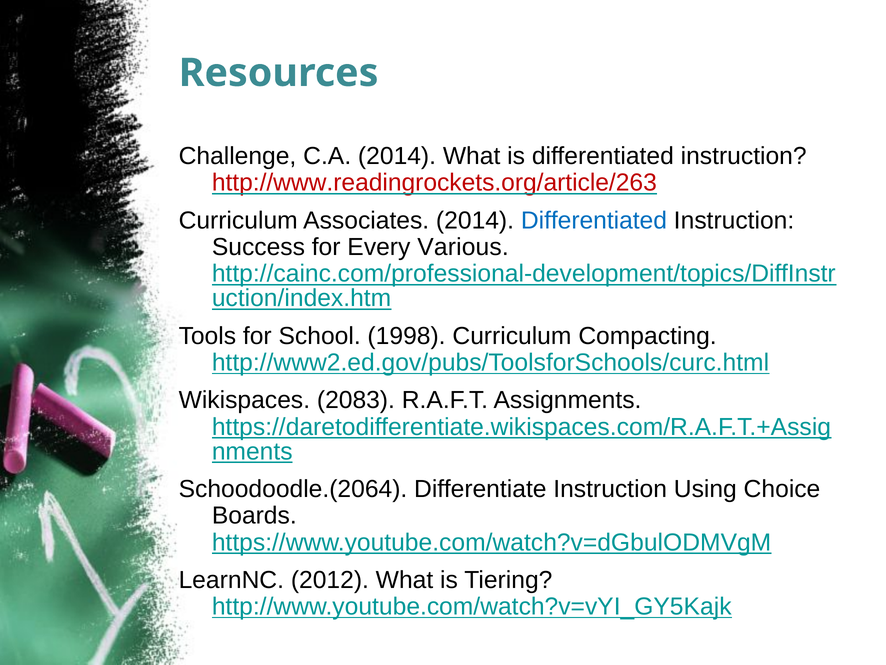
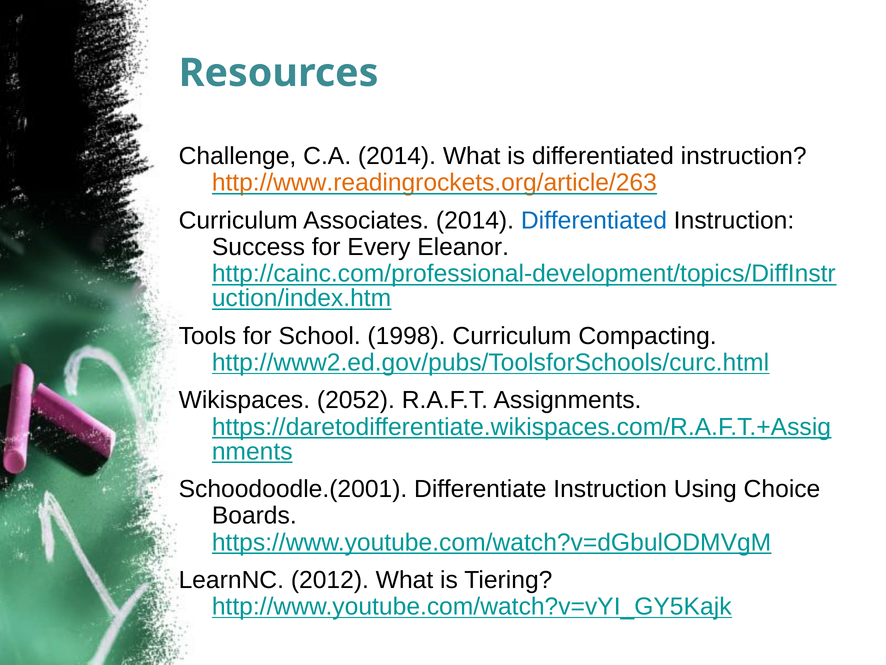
http://www.readingrockets.org/article/263 colour: red -> orange (434, 183)
Various: Various -> Eleanor (463, 247)
2083: 2083 -> 2052 (356, 400)
Schoodoodle.(2064: Schoodoodle.(2064 -> Schoodoodle.(2001 (293, 489)
